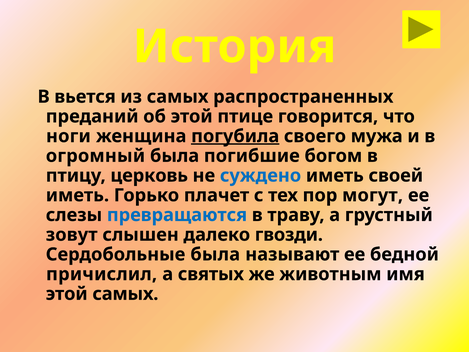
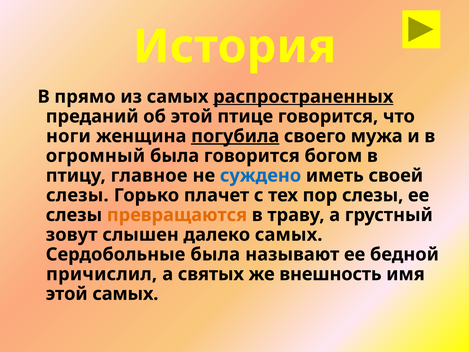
вьется: вьется -> прямо (85, 97)
распространенных underline: none -> present (303, 97)
была погибшие: погибшие -> говорится (252, 156)
церковь: церковь -> главное (149, 175)
иметь: иметь -> слезы (77, 195)
пор могут: могут -> слезы (373, 195)
превращаются colour: blue -> orange (177, 215)
далеко гвозди: гвозди -> самых (289, 235)
животным: животным -> внешность (330, 274)
